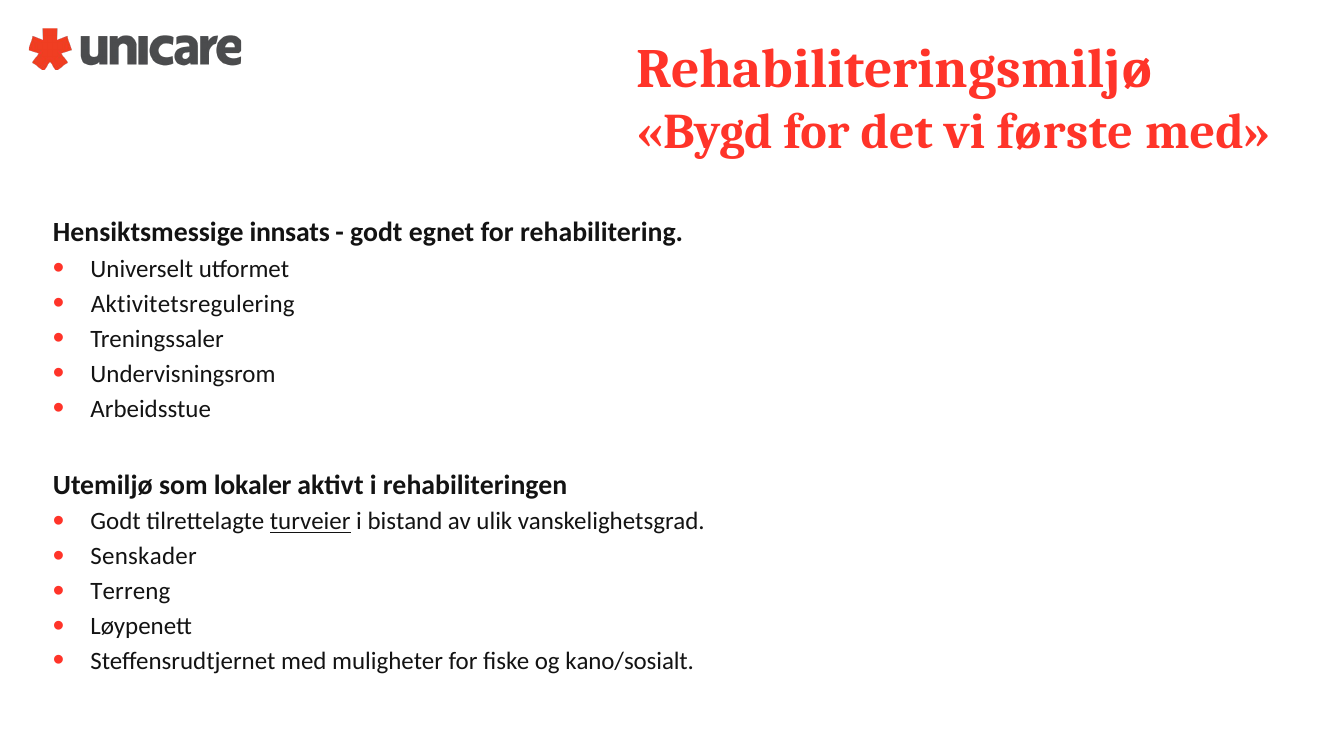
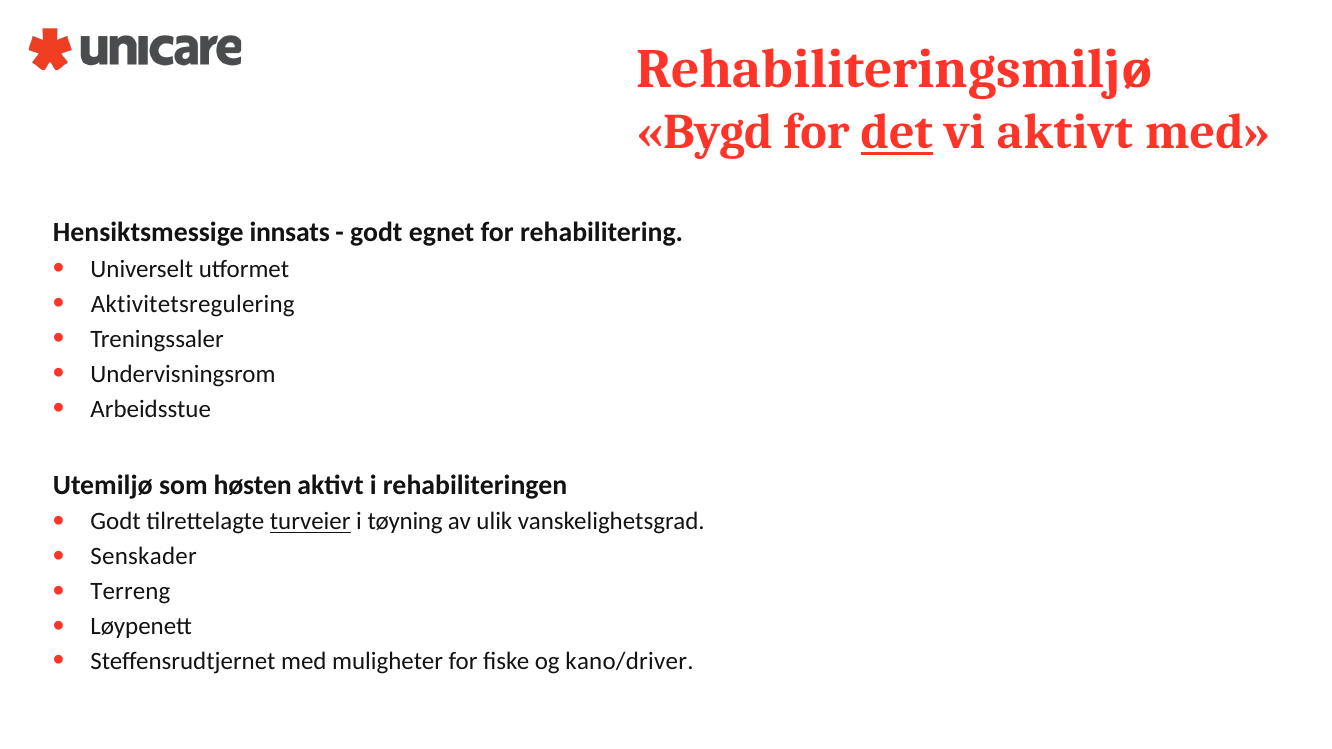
det underline: none -> present (897, 132)
vi første: første -> aktivt (1065, 132)
lokaler: lokaler -> høsten (253, 485)
bistand: bistand -> tøyning (405, 522)
kano/sosialt: kano/sosialt -> kano/driver (629, 662)
